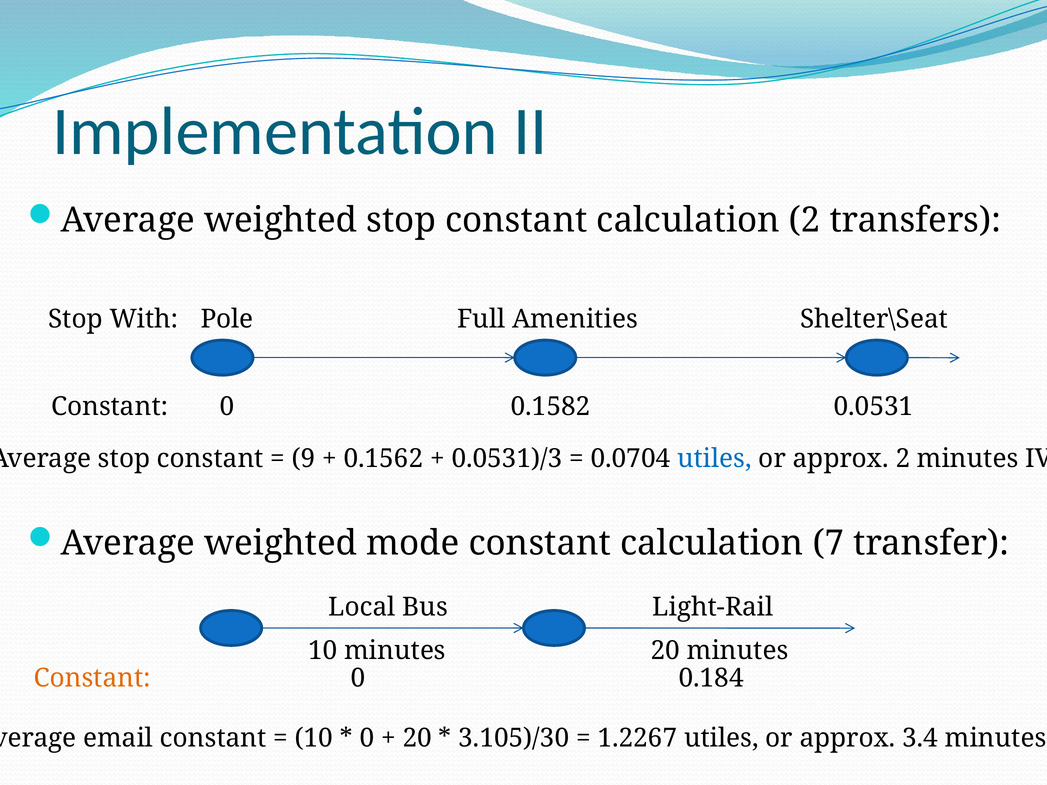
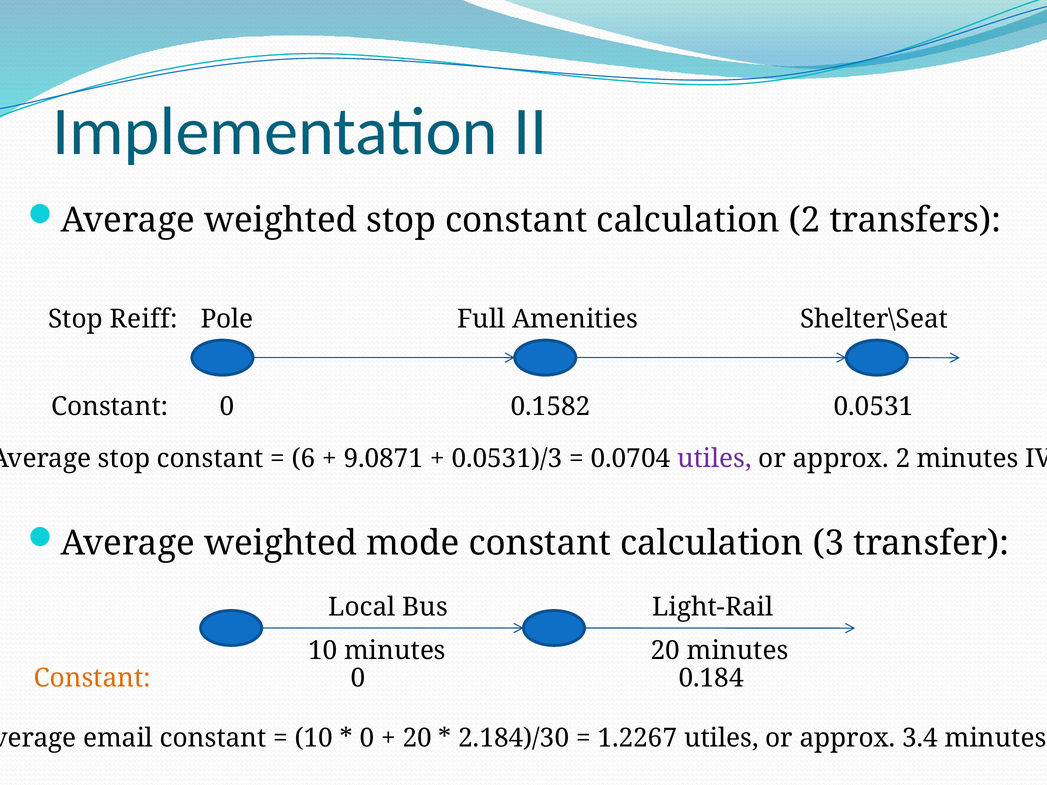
With: With -> Reiff (144, 319)
9: 9 -> 6 (304, 459)
0.1562: 0.1562 -> 9.0871 (383, 459)
utiles colour: blue -> purple (714, 459)
7: 7 -> 3 (828, 543)
3.105)/30: 3.105)/30 -> 2.184)/30 (514, 738)
